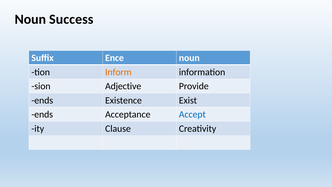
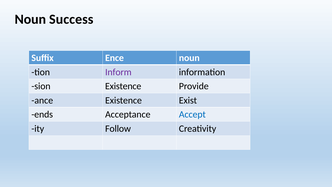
Inform colour: orange -> purple (118, 72)
sion Adjective: Adjective -> Existence (123, 86)
ends: ends -> ance (42, 100)
Clause: Clause -> Follow (118, 128)
